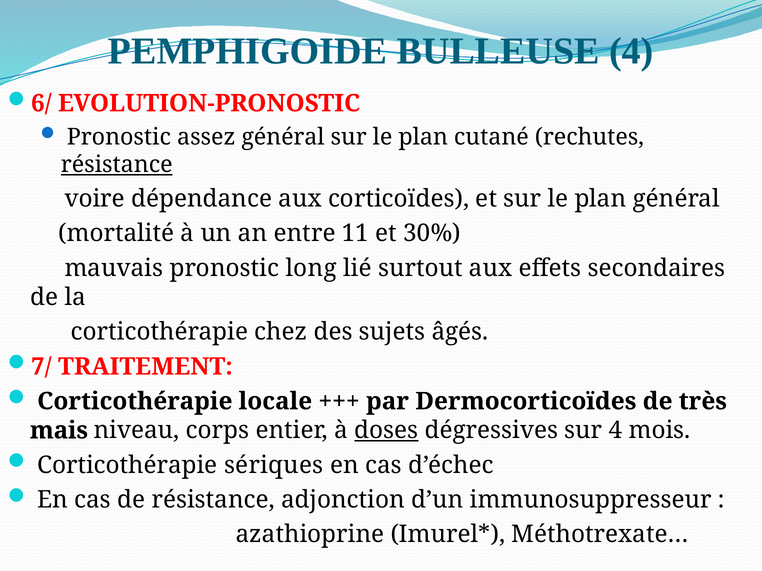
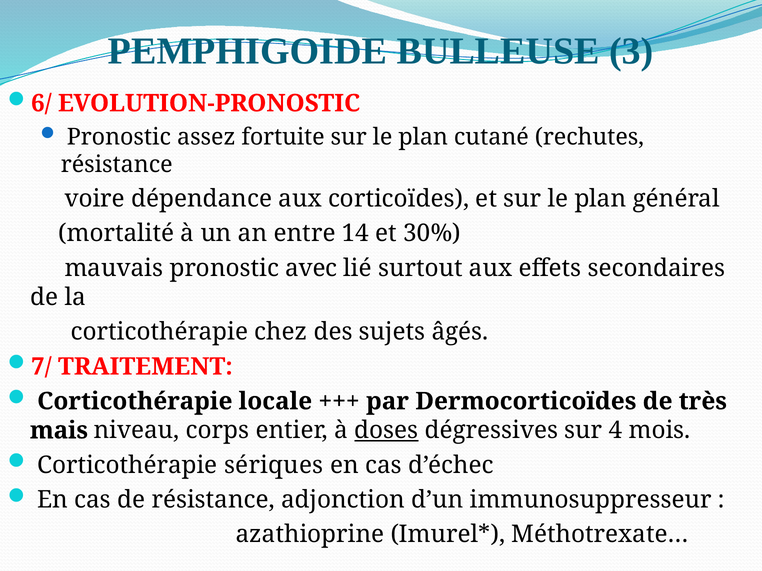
BULLEUSE 4: 4 -> 3 (631, 51)
assez général: général -> fortuite (283, 137)
résistance underline: present -> none (117, 165)
11: 11 -> 14 (355, 234)
long: long -> avec (311, 268)
